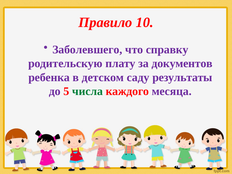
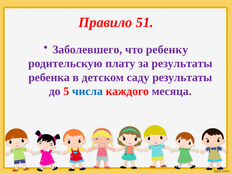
10: 10 -> 51 (145, 22)
справку: справку -> ребенку (167, 50)
за документов: документов -> результаты (182, 63)
числа colour: green -> blue (87, 91)
